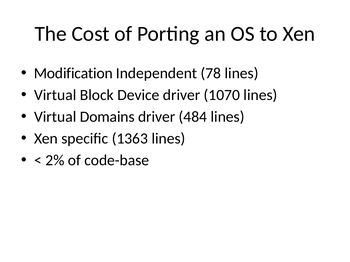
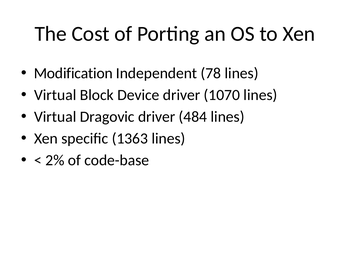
Domains: Domains -> Dragovic (107, 117)
